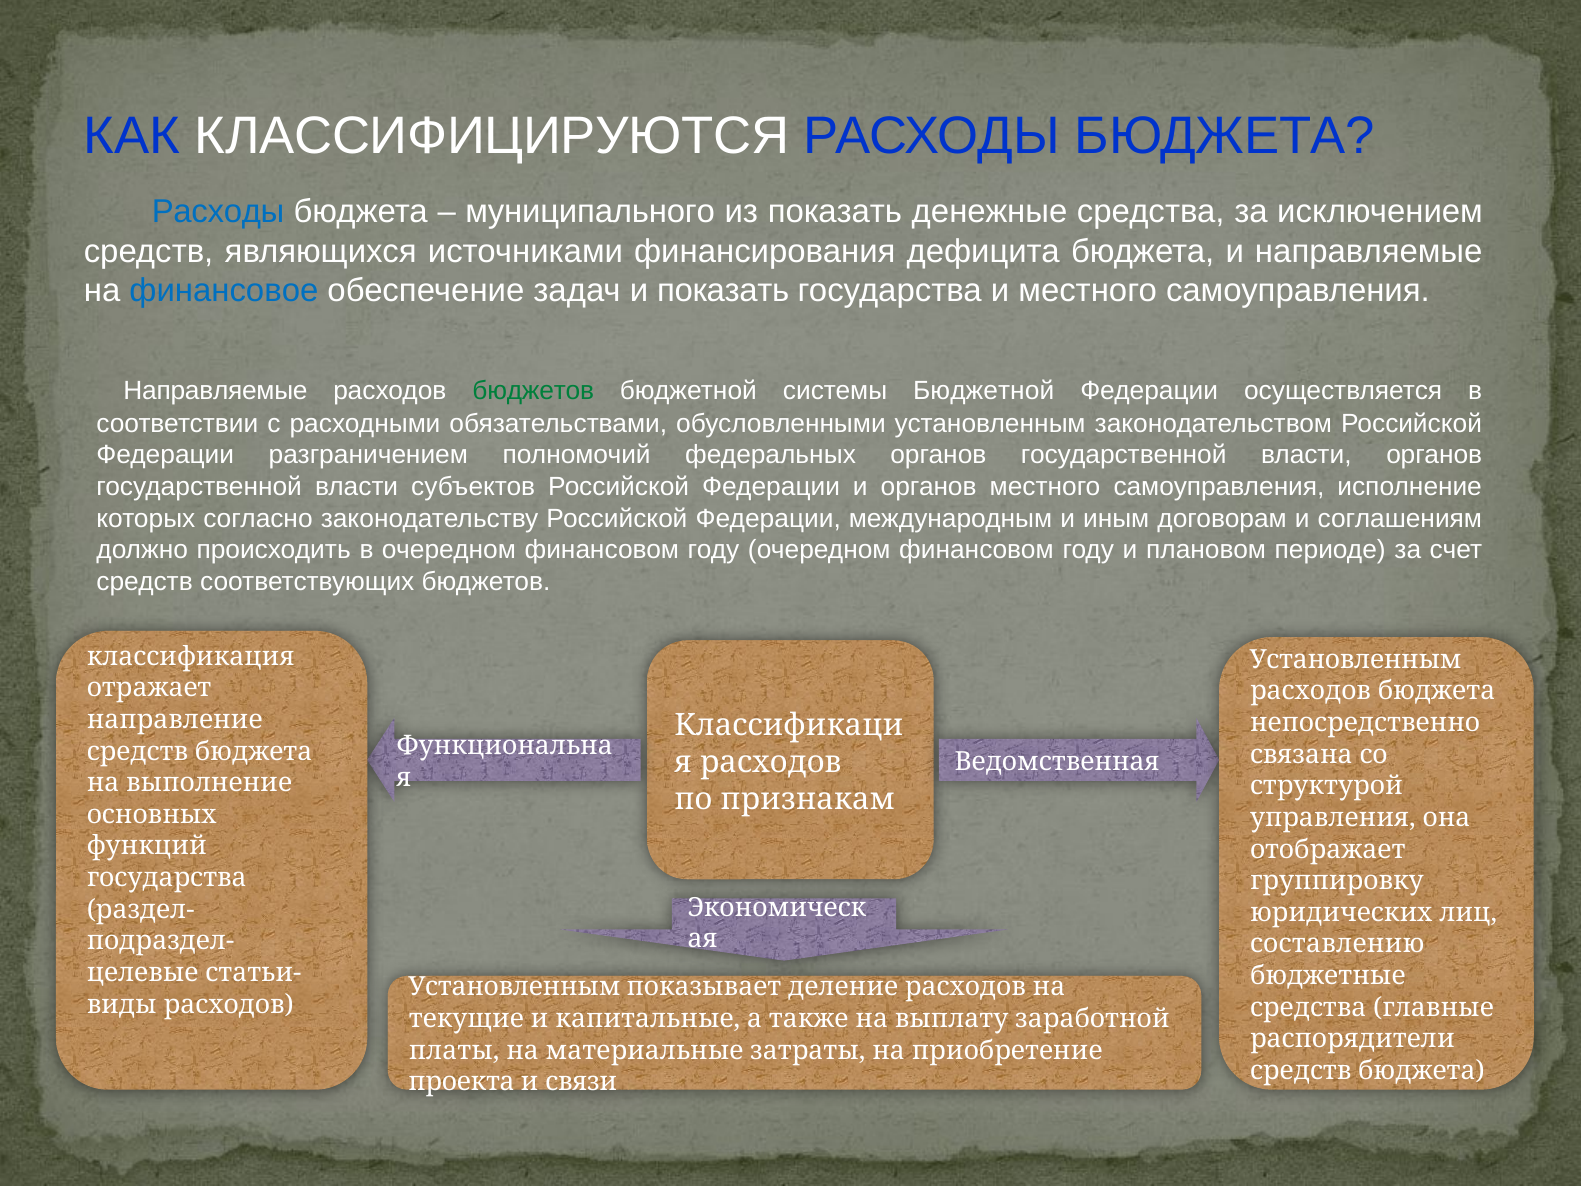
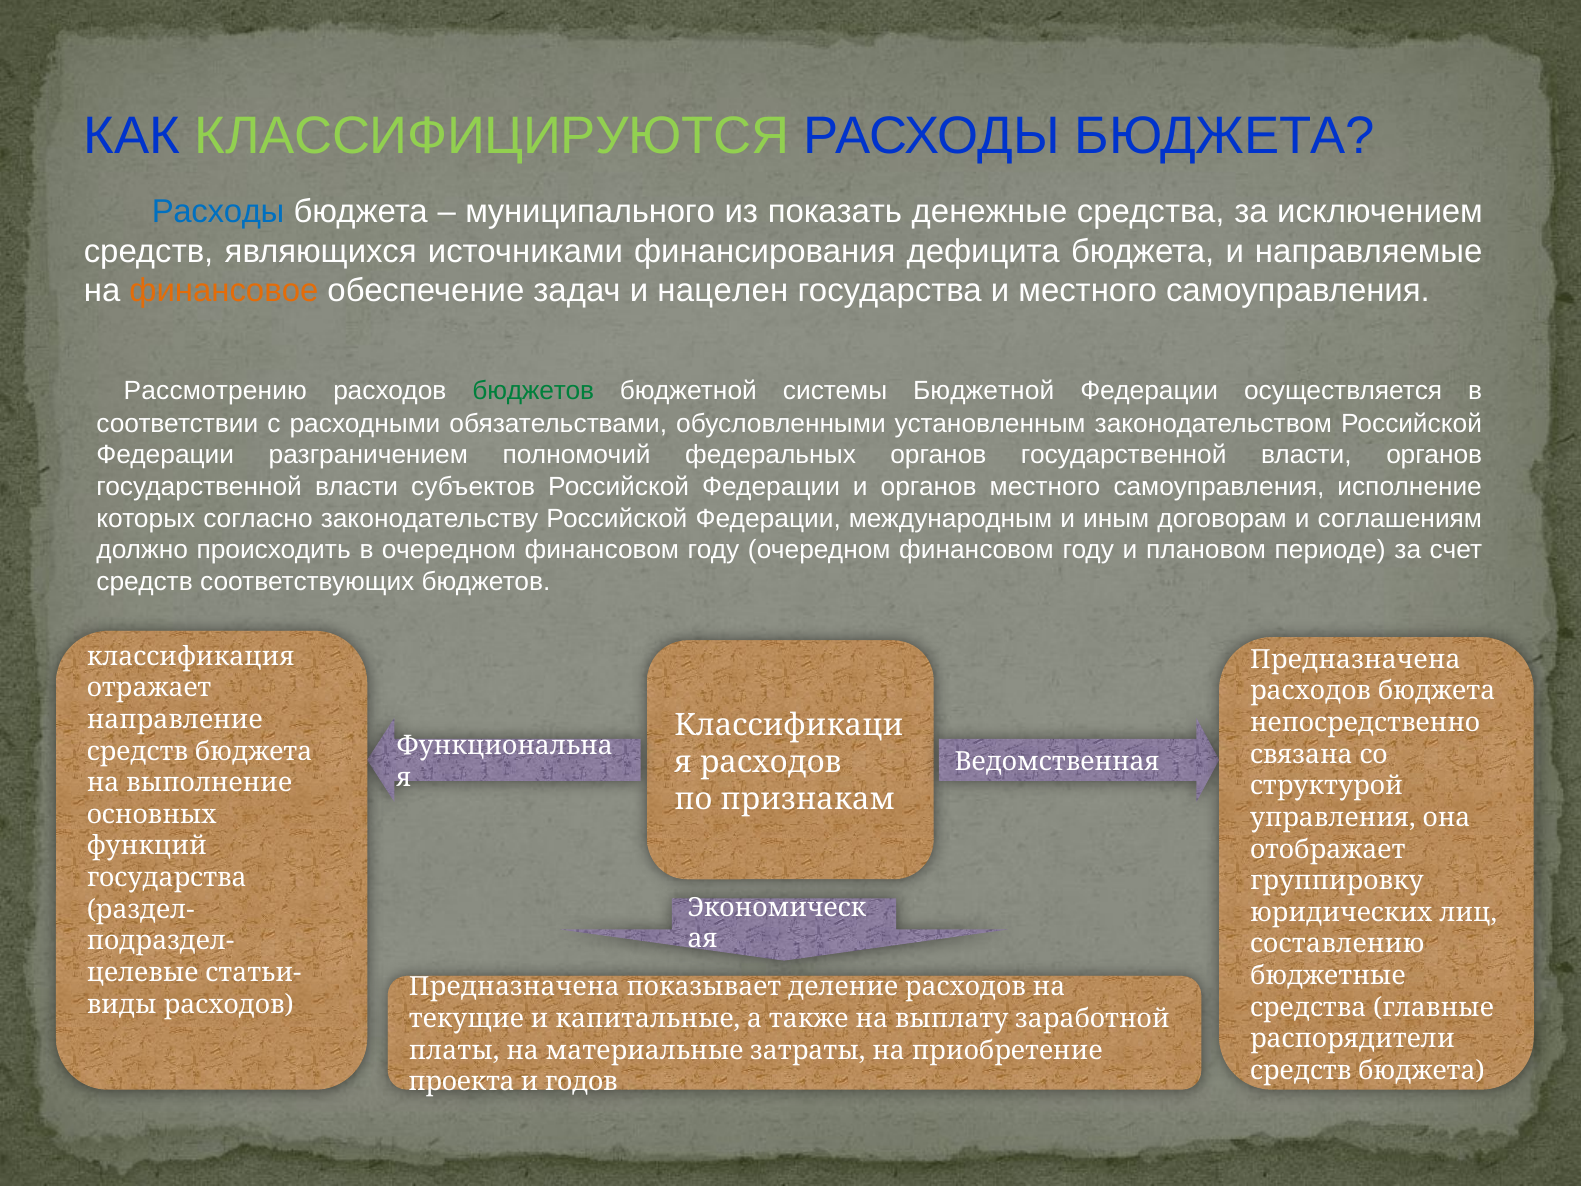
КЛАССИФИЦИРУЮТСЯ colour: white -> light green (492, 136)
финансовое colour: blue -> orange (224, 291)
и показать: показать -> нацелен (723, 291)
Направляемые: Направляемые -> Рассмотрению (215, 391)
Установленным: Установленным -> Предназначена (1355, 660)
Установленным: Установленным -> Предназначена (514, 987)
связи: связи -> годов (581, 1082)
